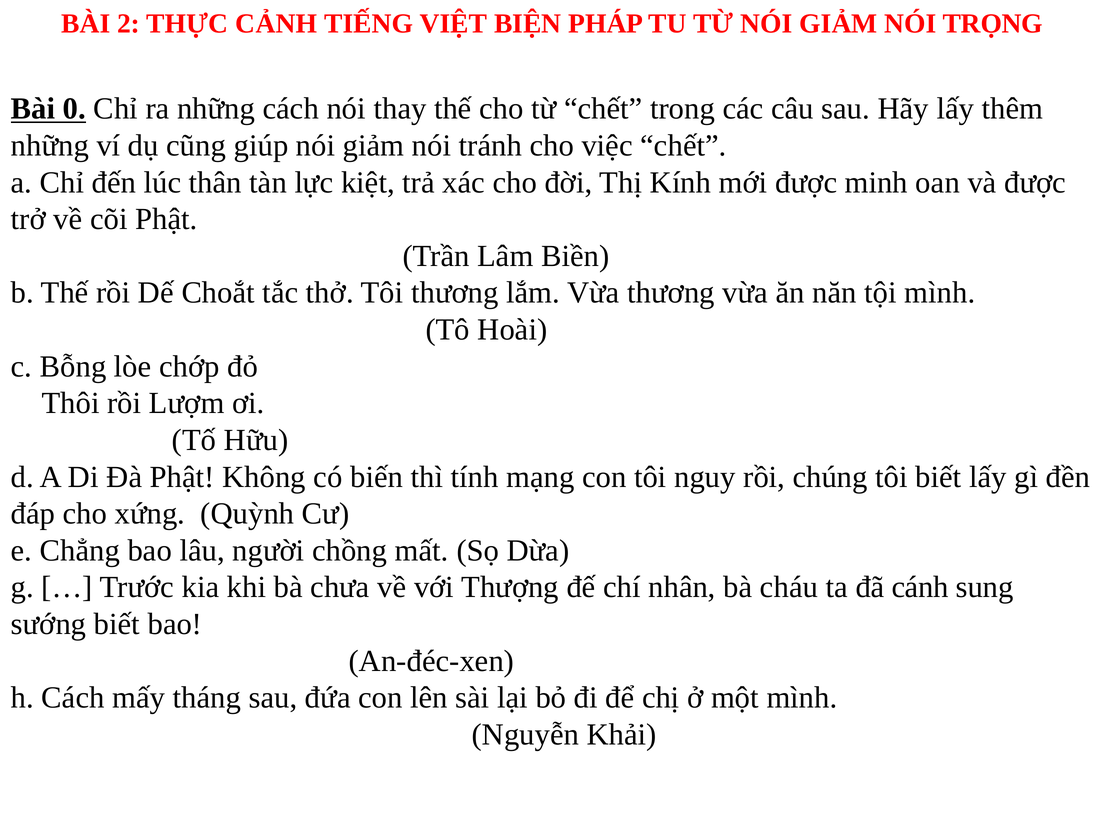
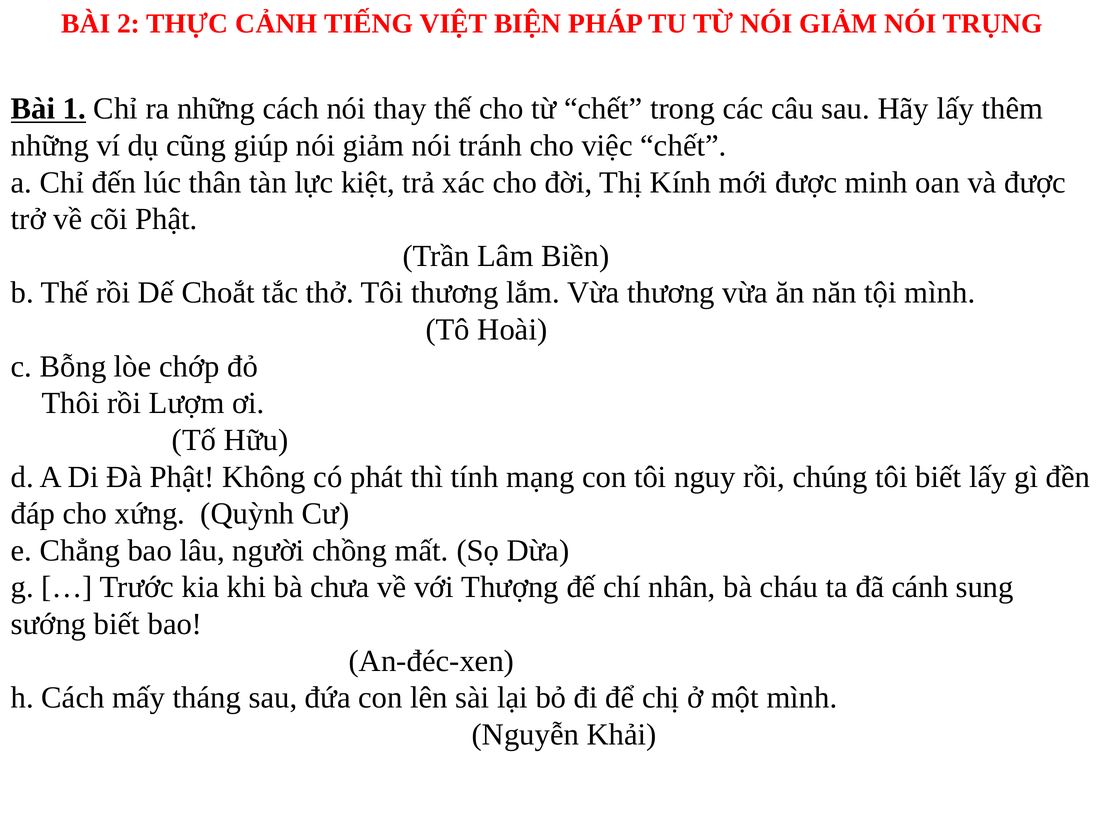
TRỌNG: TRỌNG -> TRỤNG (993, 24)
0: 0 -> 1 (74, 109)
biến: biến -> phát (377, 477)
